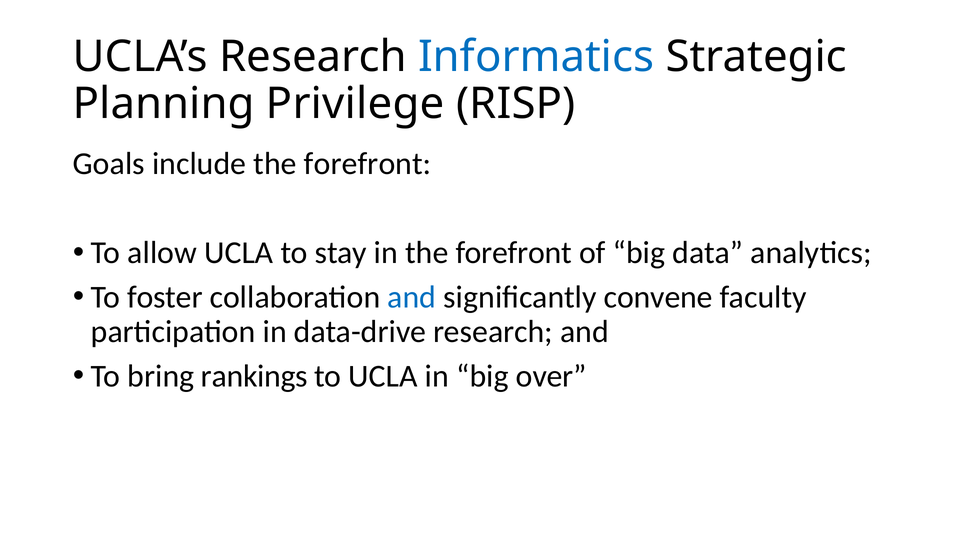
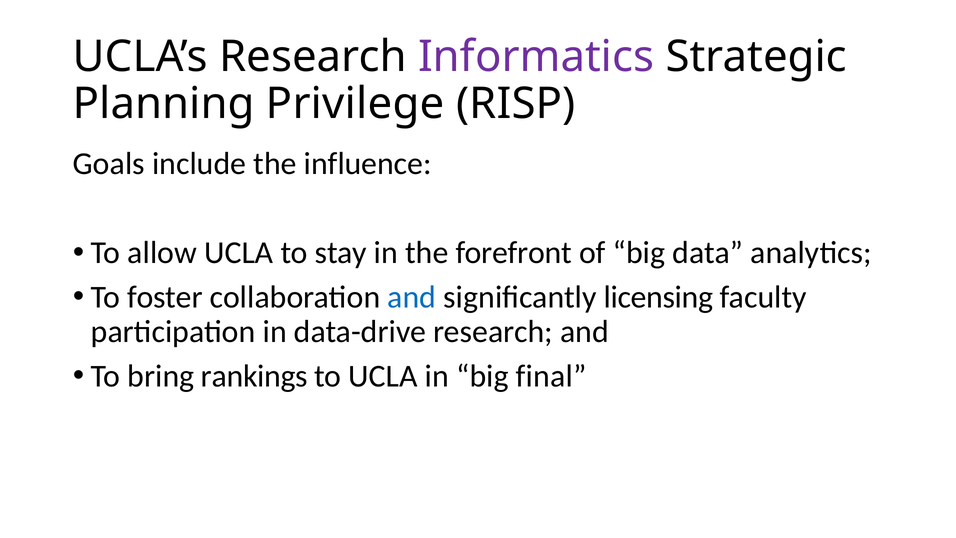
Informatics colour: blue -> purple (536, 57)
include the forefront: forefront -> influence (368, 164)
convene: convene -> licensing (658, 297)
over: over -> final (551, 376)
